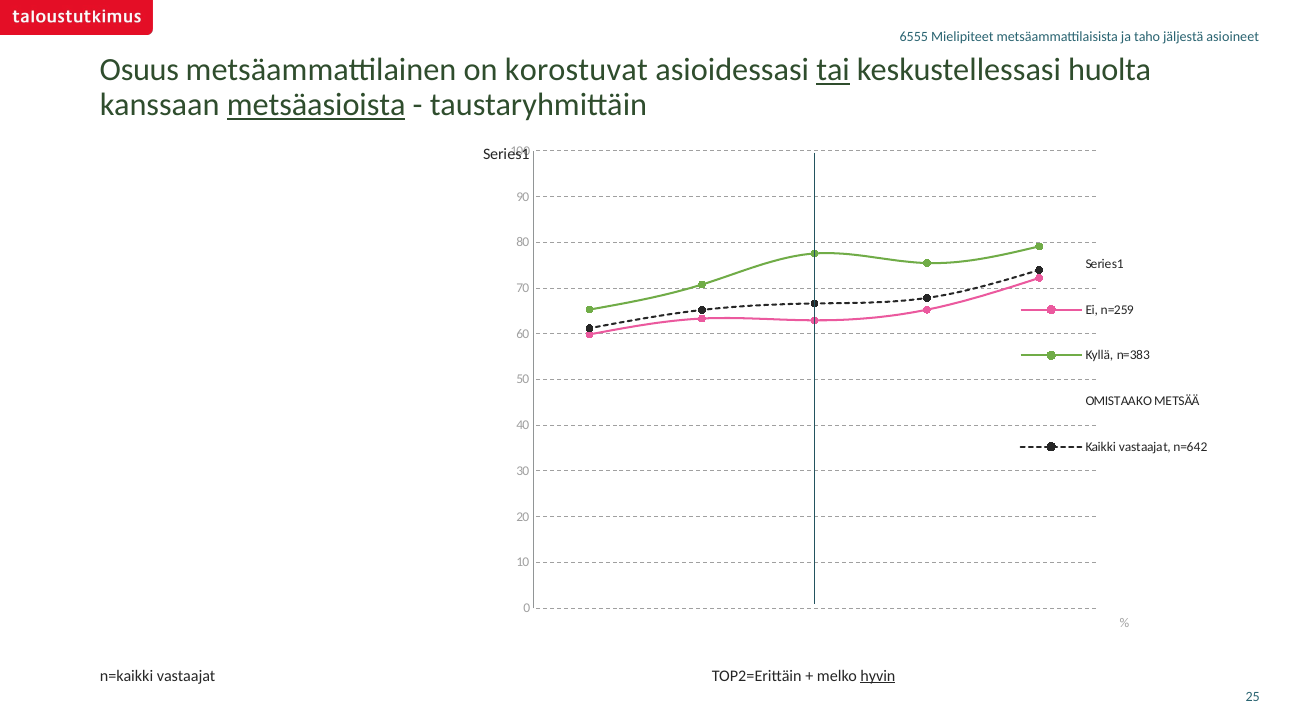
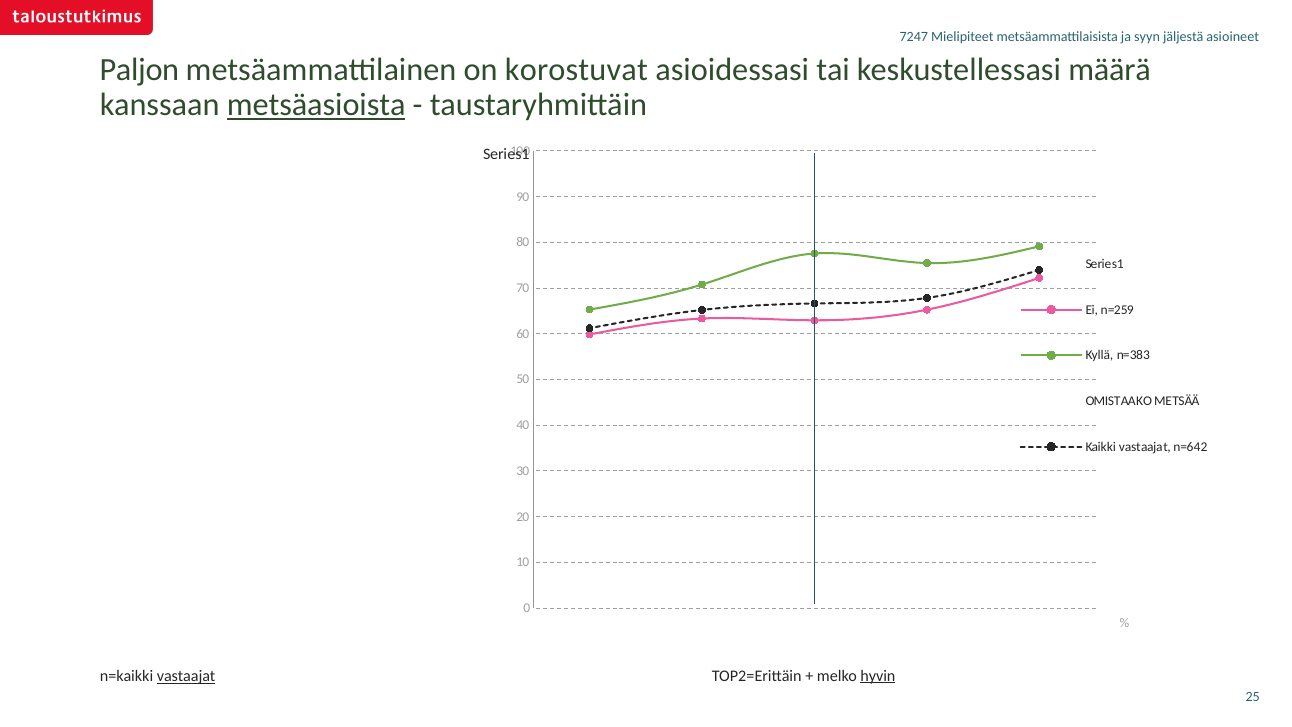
6555: 6555 -> 7247 (914, 36)
taho: taho -> syyn (1147, 36)
Osuus: Osuus -> Paljon (139, 70)
tai underline: present -> none (833, 70)
huolta: huolta -> määrä (1110, 70)
vastaajat underline: none -> present (186, 676)
